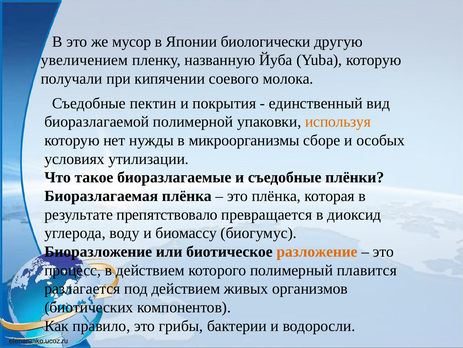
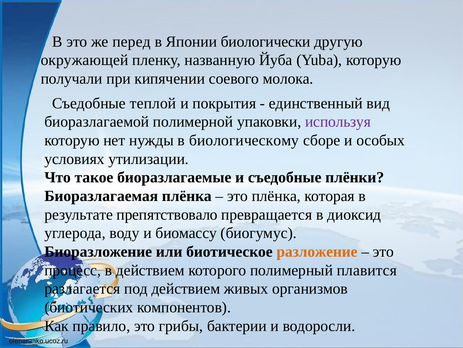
мусор: мусор -> перед (132, 42)
увеличением: увеличением -> окружающей (84, 60)
пектин: пектин -> теплой (153, 103)
используя colour: orange -> purple (338, 122)
микроорганизмы: микроорганизмы -> биологическому (244, 140)
